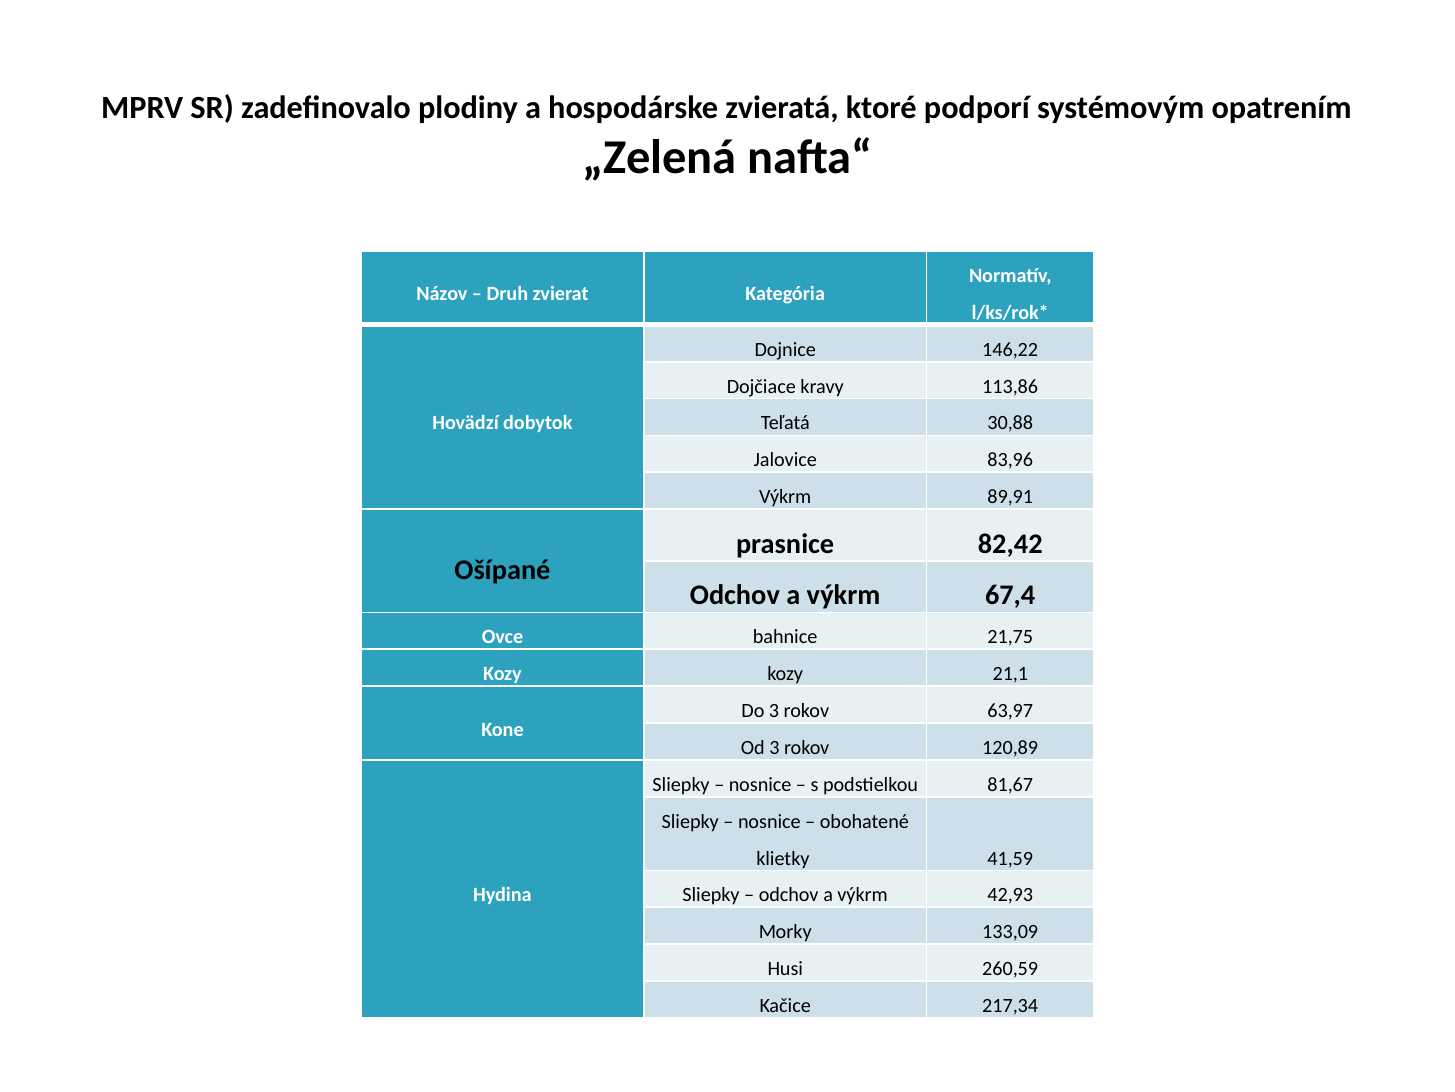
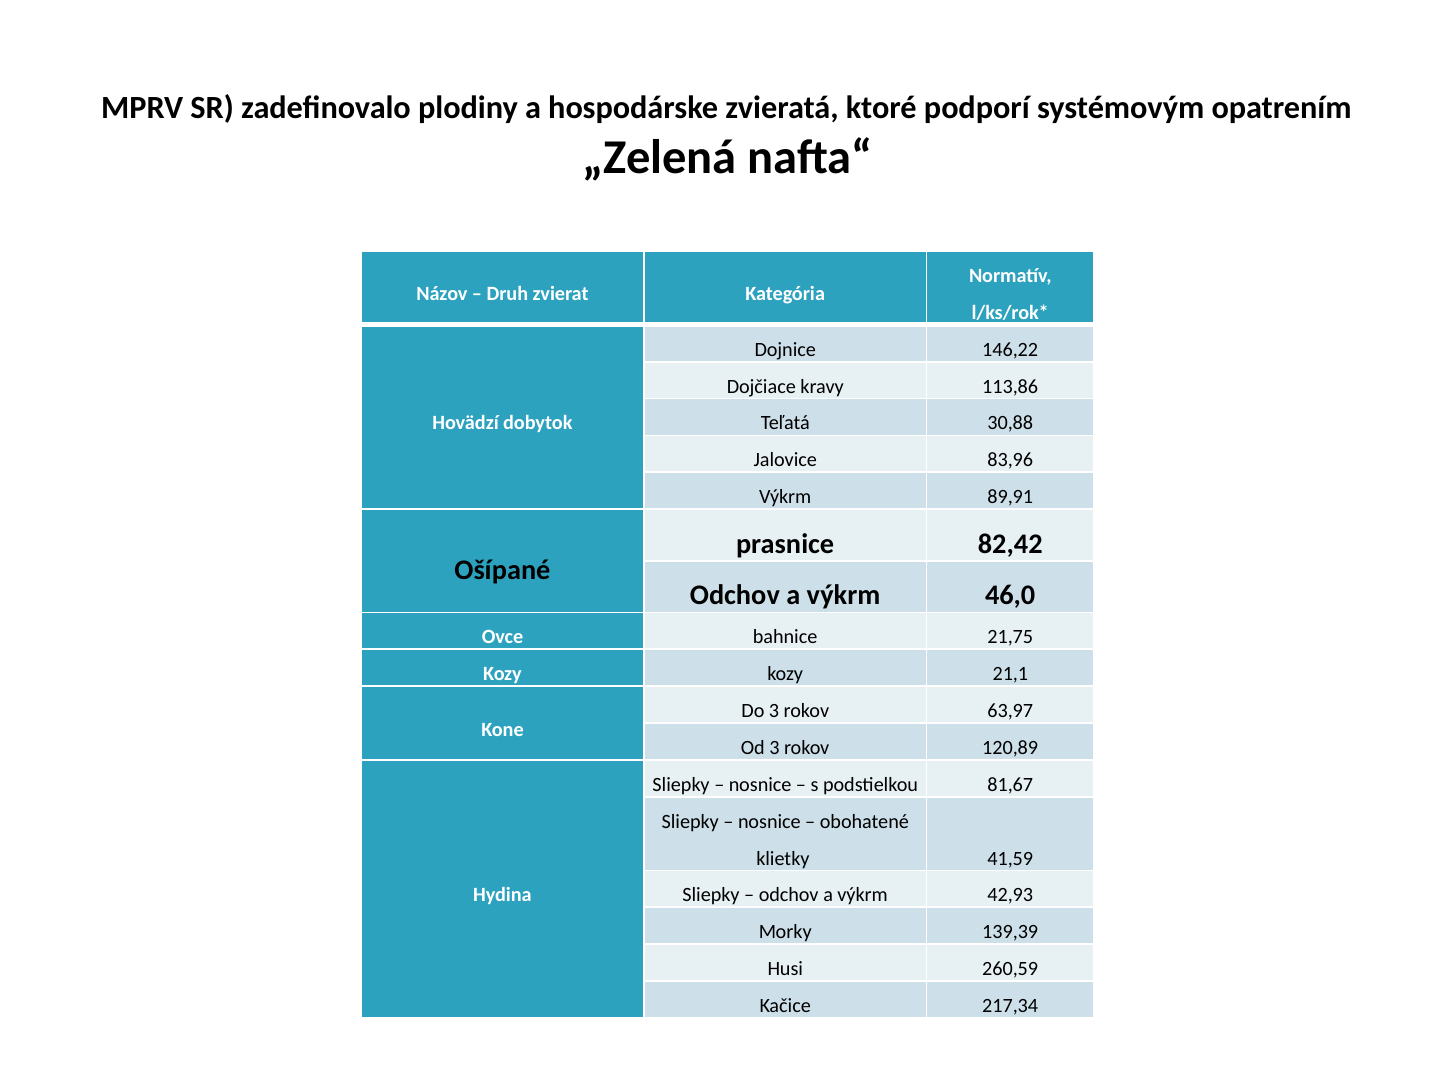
67,4: 67,4 -> 46,0 (1010, 595)
133,09: 133,09 -> 139,39 (1010, 931)
